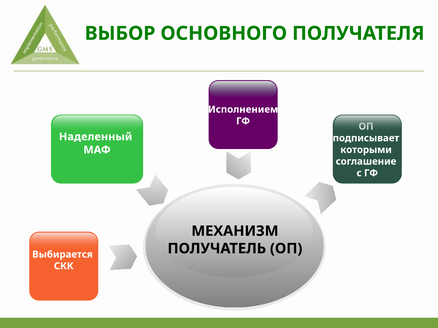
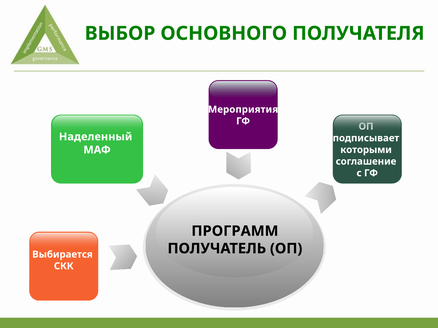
Исполнением: Исполнением -> Мероприятия (243, 110)
МЕХАНИЗМ: МЕХАНИЗМ -> ПРОГРАММ (235, 231)
